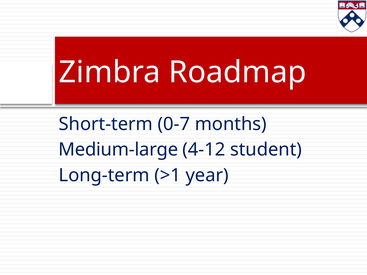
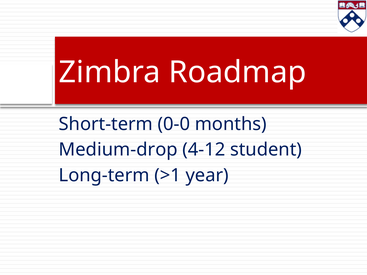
0-7: 0-7 -> 0-0 (174, 124)
Medium-large: Medium-large -> Medium-drop (118, 150)
